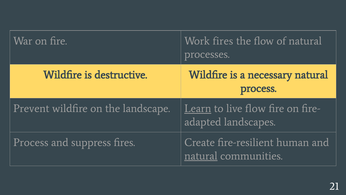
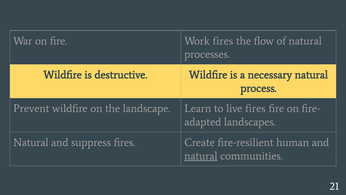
Learn underline: present -> none (198, 108)
live flow: flow -> fires (255, 108)
Process: Process -> Natural (31, 142)
